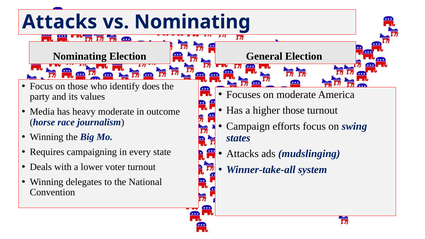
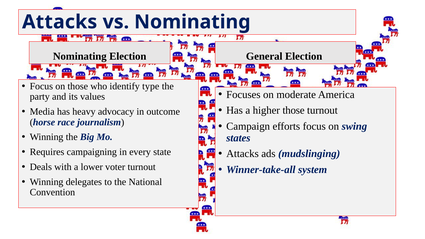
does: does -> type (151, 86)
heavy moderate: moderate -> advocacy (116, 112)
